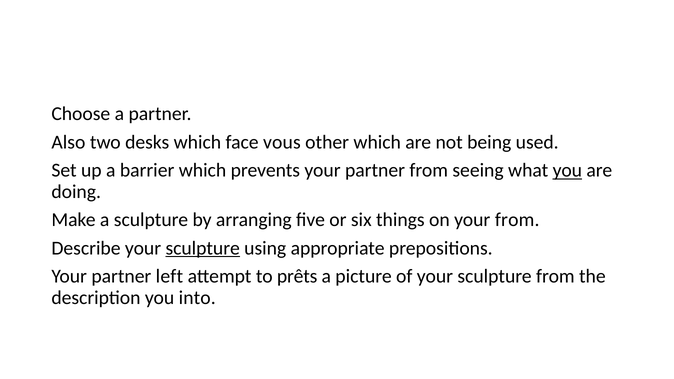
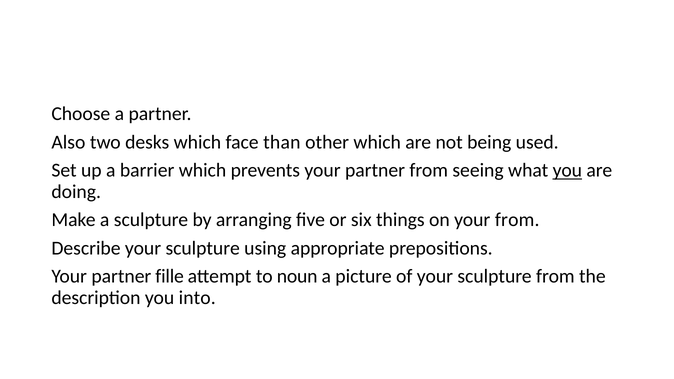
vous: vous -> than (282, 142)
sculpture underline: present -> none (203, 248)
left: left -> fille (170, 276)
prêts: prêts -> noun (297, 276)
